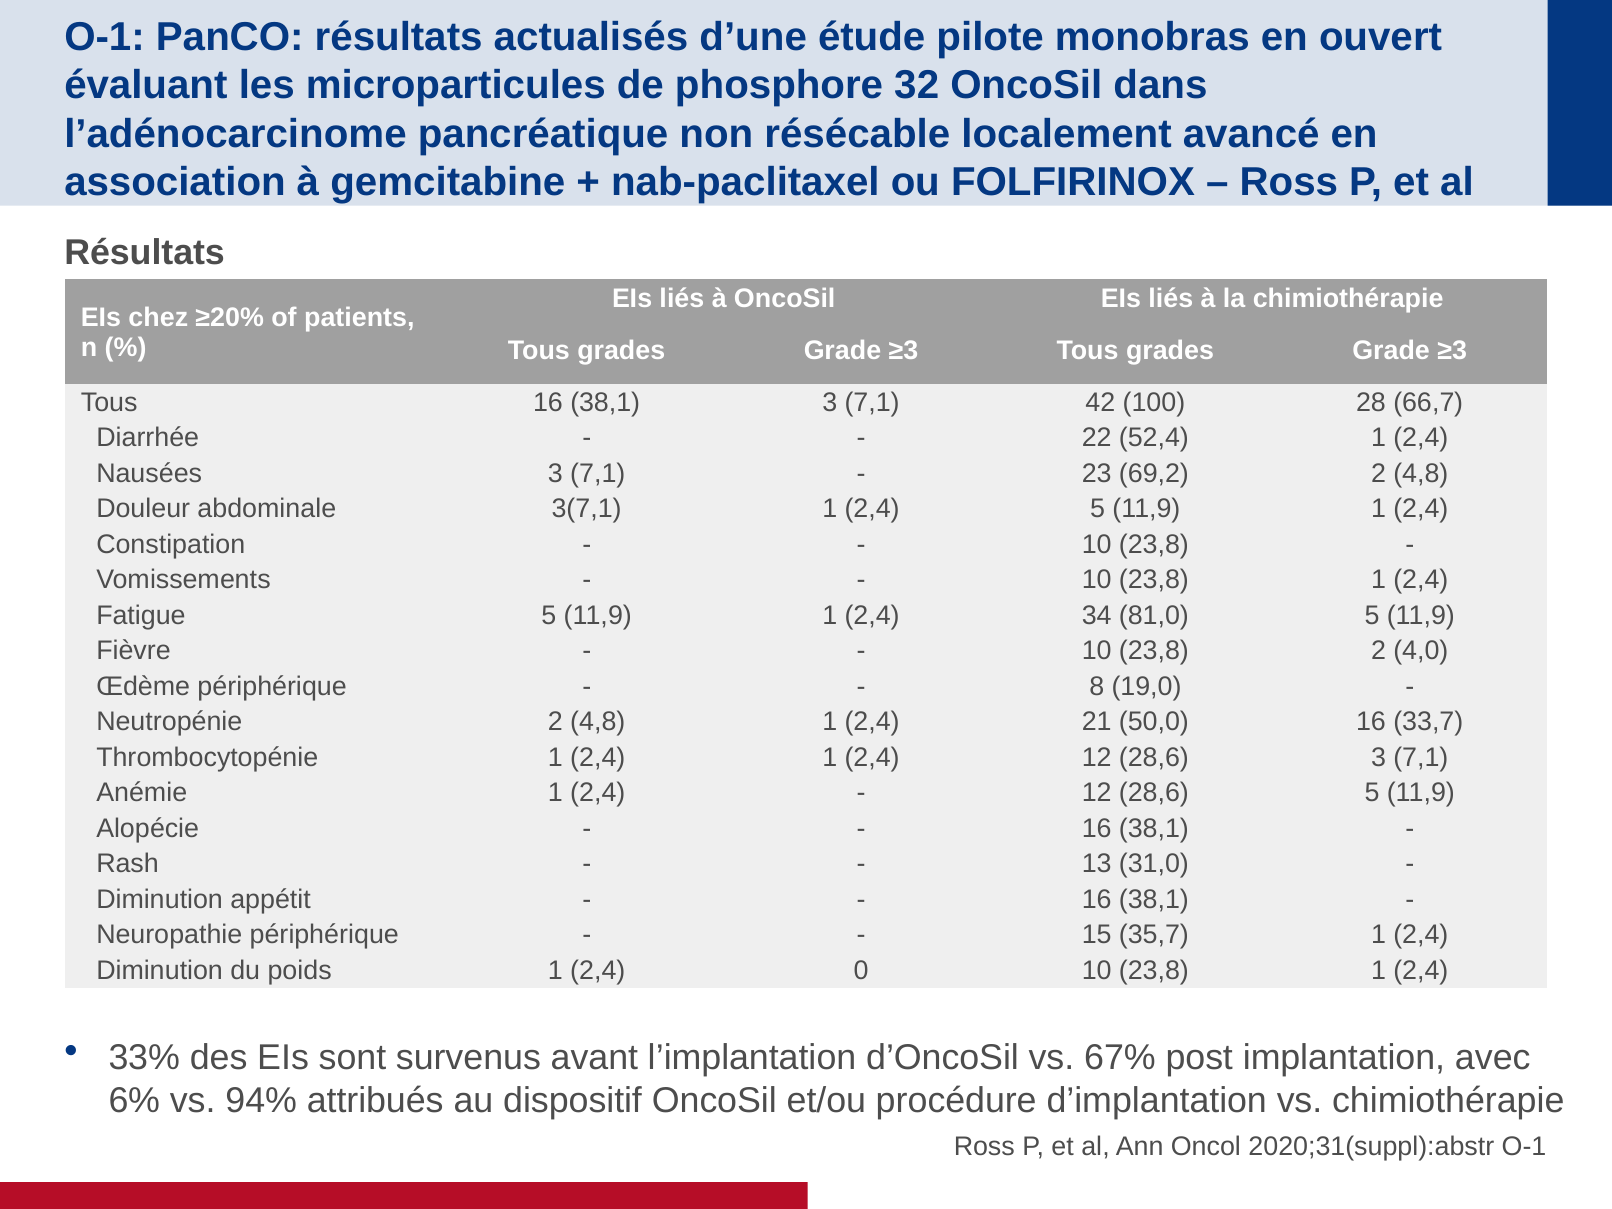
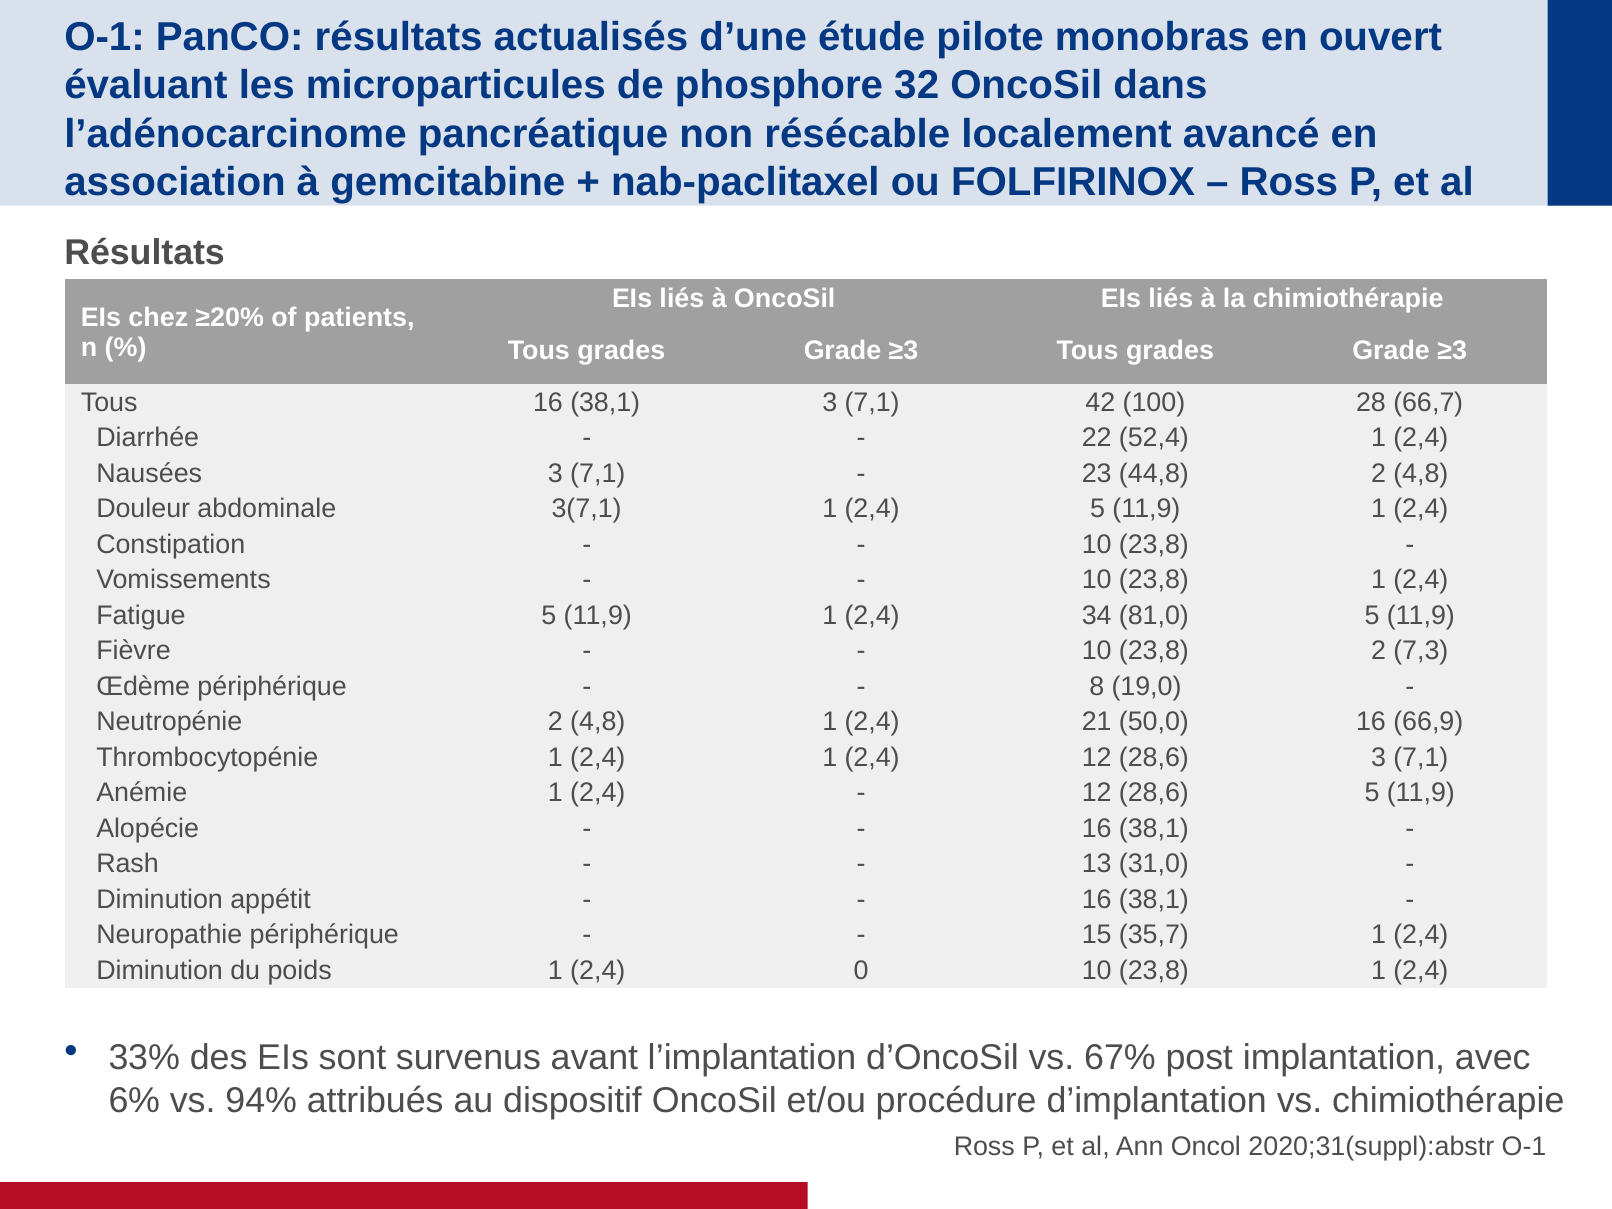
69,2: 69,2 -> 44,8 (1154, 474)
4,0: 4,0 -> 7,3 (1421, 651)
33,7: 33,7 -> 66,9 (1428, 722)
